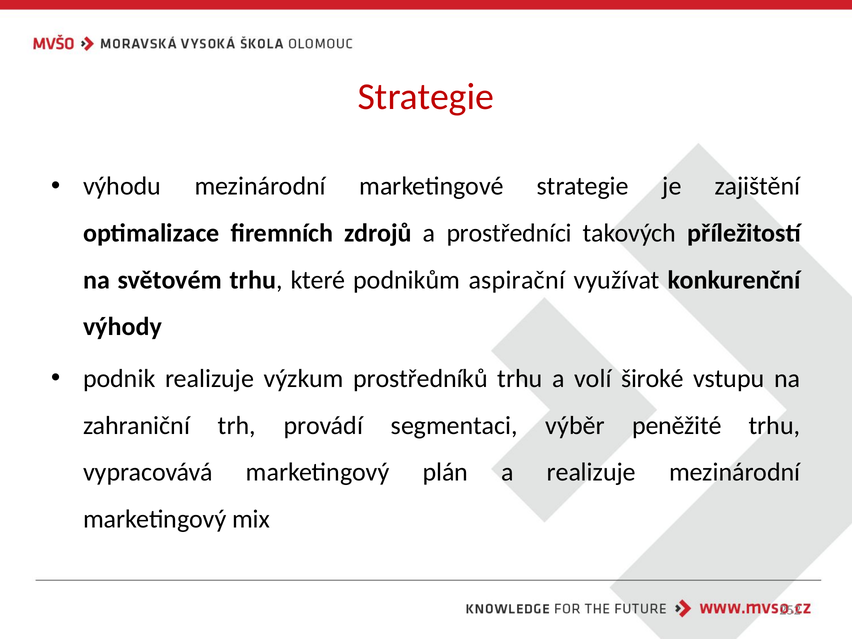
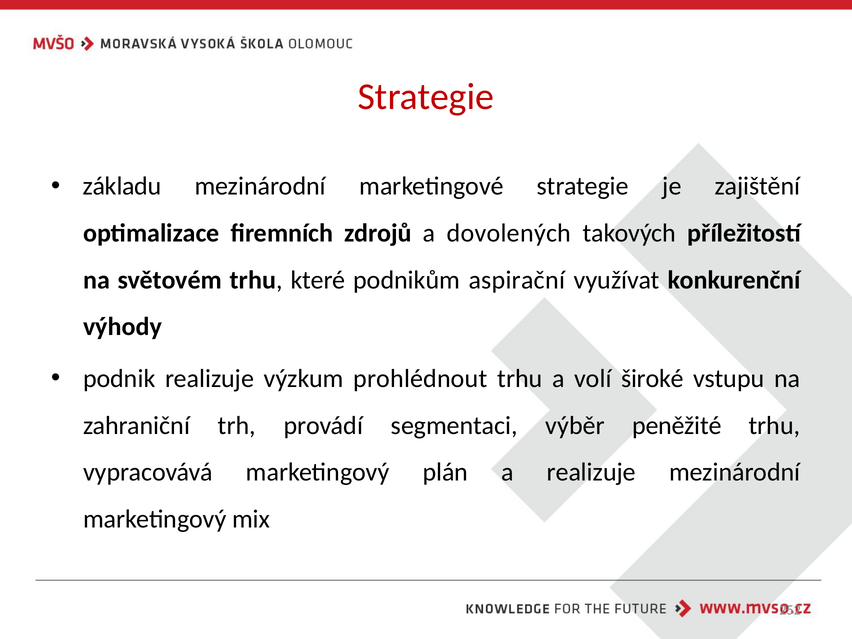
výhodu: výhodu -> základu (122, 186)
prostředníci: prostředníci -> dovolených (509, 233)
prostředníků: prostředníků -> prohlédnout (420, 379)
